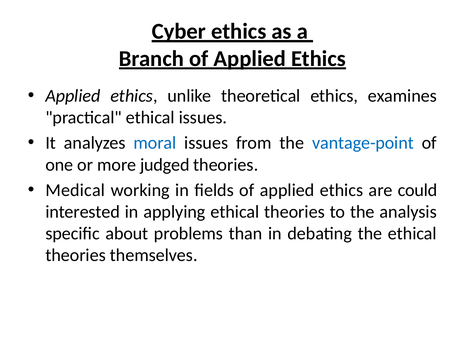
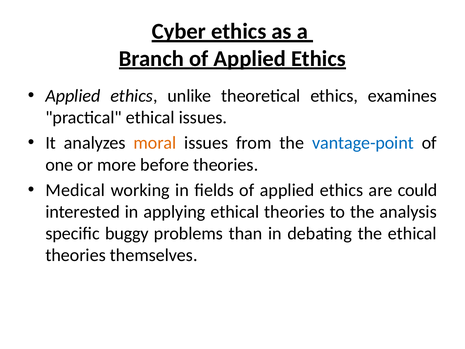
moral colour: blue -> orange (155, 143)
judged: judged -> before (165, 165)
about: about -> buggy (127, 233)
